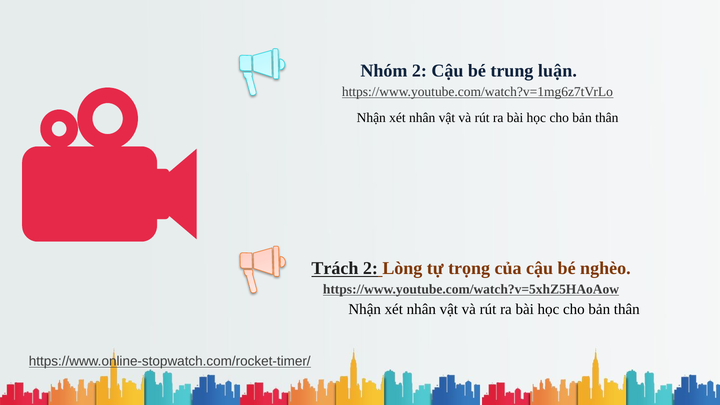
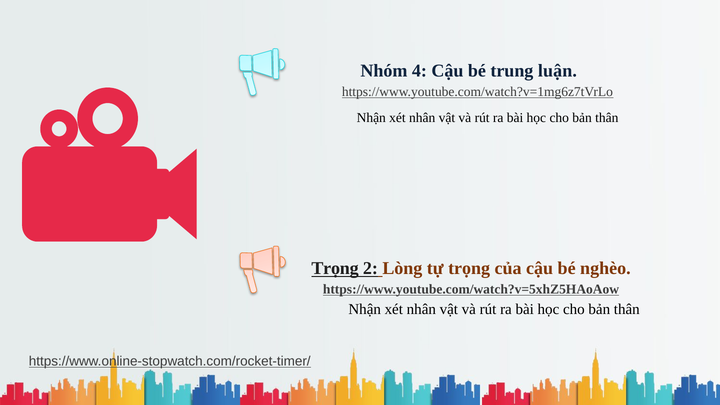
Nhóm 2: 2 -> 4 (419, 71)
Trách: Trách -> Trọng (335, 268)
